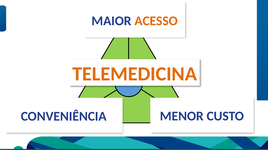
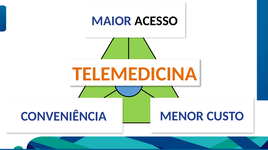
ACESSO colour: orange -> black (156, 21)
